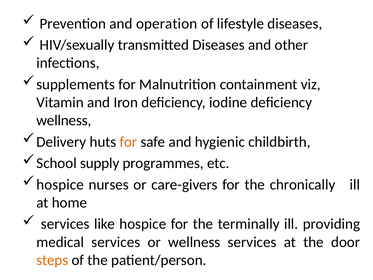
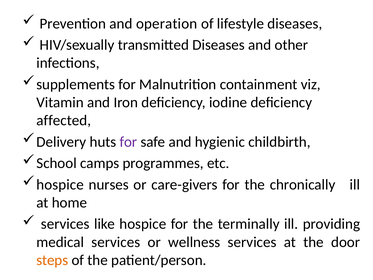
wellness: wellness -> affected (64, 120)
for colour: orange -> purple (128, 142)
supply: supply -> camps (100, 163)
